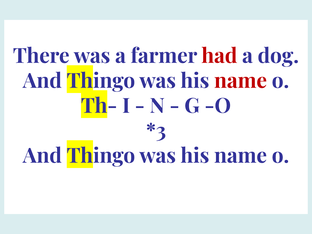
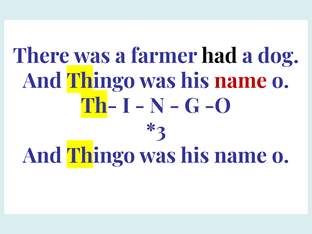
had colour: red -> black (219, 56)
